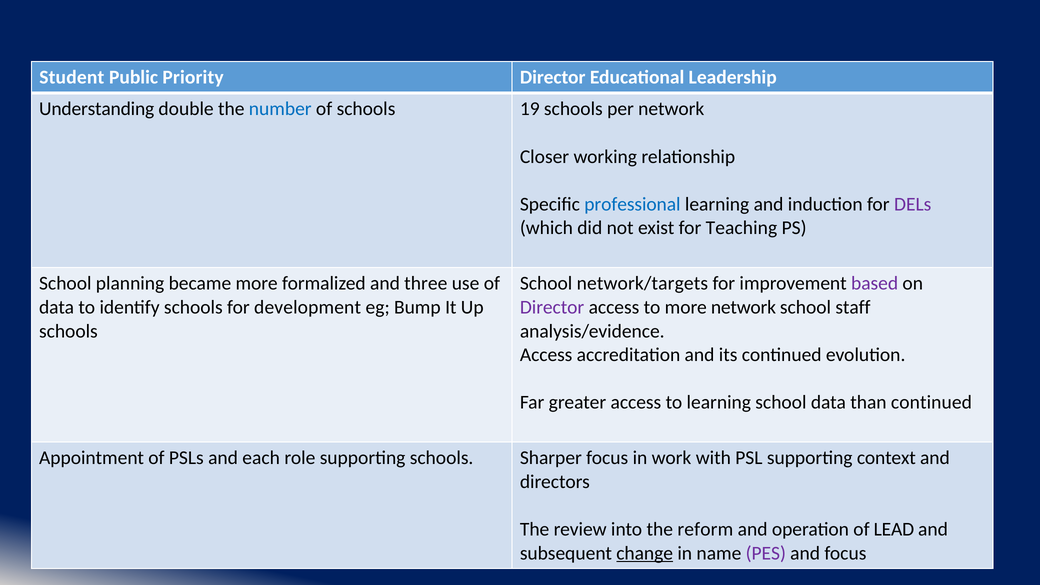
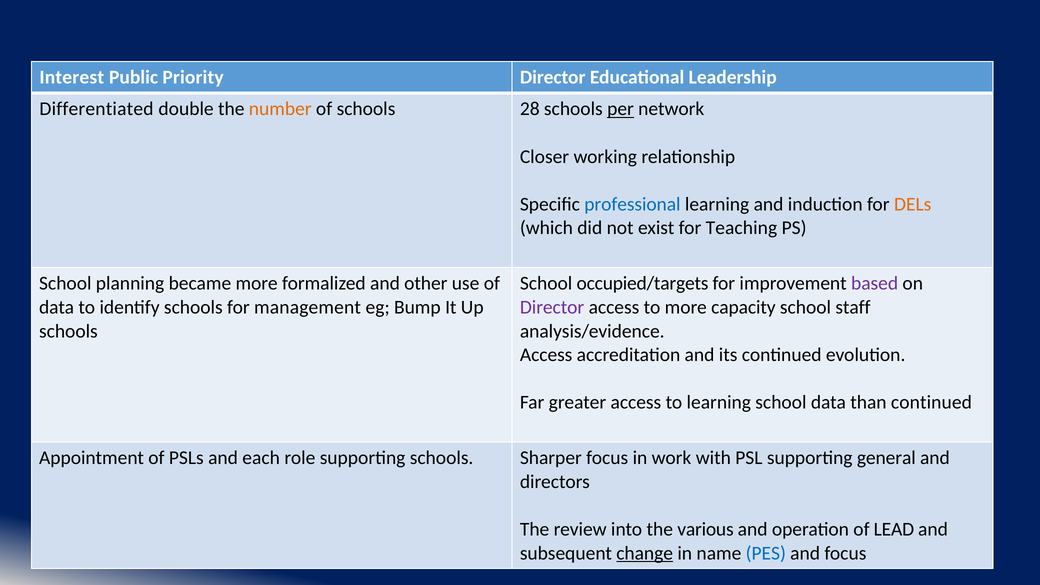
Student: Student -> Interest (72, 77)
Understanding: Understanding -> Differentiated (96, 109)
number colour: blue -> orange (280, 109)
19: 19 -> 28 (530, 109)
per underline: none -> present (621, 109)
DELs colour: purple -> orange (913, 204)
three: three -> other (426, 283)
network/targets: network/targets -> occupied/targets (643, 283)
development: development -> management (308, 307)
more network: network -> capacity (743, 307)
context: context -> general (886, 458)
reform: reform -> various (705, 529)
PES colour: purple -> blue (766, 553)
